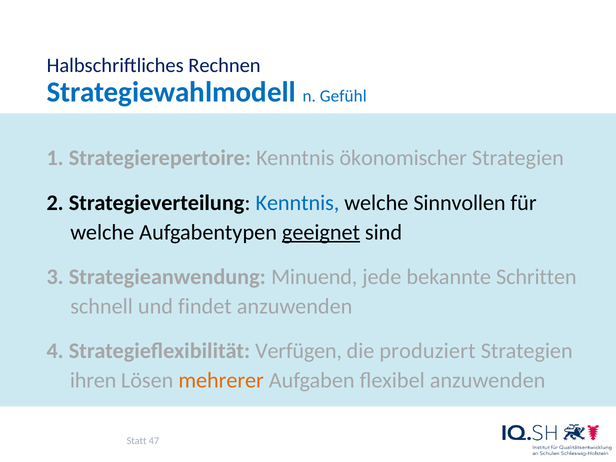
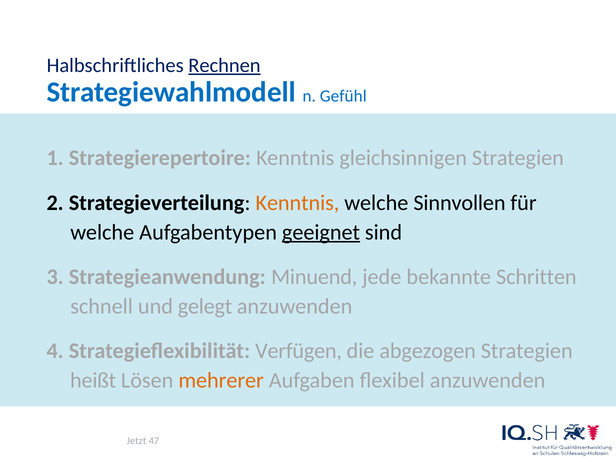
Rechnen underline: none -> present (224, 65)
ökonomischer: ökonomischer -> gleichsinnigen (403, 158)
Kenntnis colour: blue -> orange (297, 203)
findet: findet -> gelegt (205, 306)
produziert: produziert -> abgezogen (428, 351)
ihren: ihren -> heißt (93, 380)
Statt: Statt -> Jetzt (136, 441)
